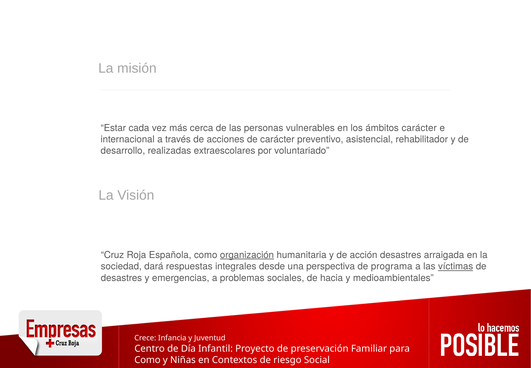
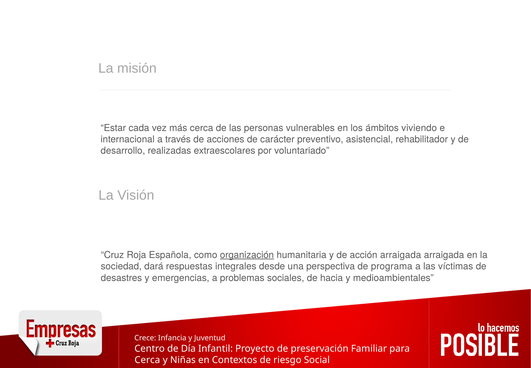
ámbitos carácter: carácter -> viviendo (419, 128)
acción desastres: desastres -> arraigada (401, 255)
víctimas underline: present -> none (456, 266)
Como: Como -> Cerca (147, 360)
